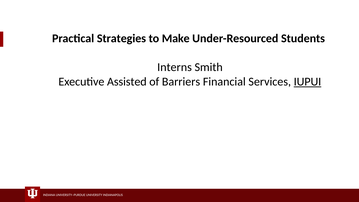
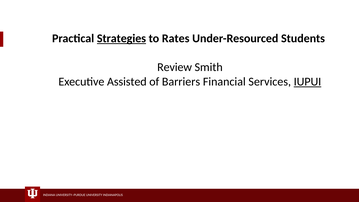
Strategies underline: none -> present (121, 39)
Make: Make -> Rates (176, 39)
Interns: Interns -> Review (175, 67)
